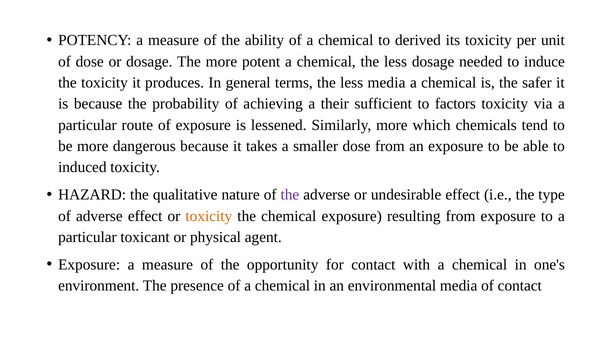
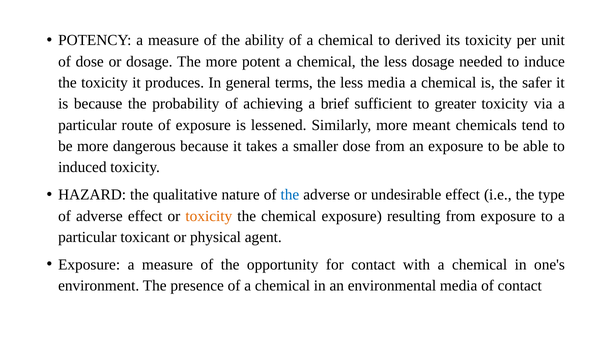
their: their -> brief (335, 104)
factors: factors -> greater (455, 104)
which: which -> meant (432, 125)
the colour: purple -> blue (290, 194)
